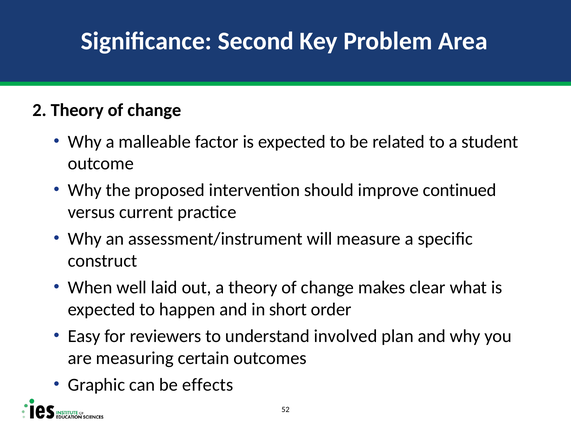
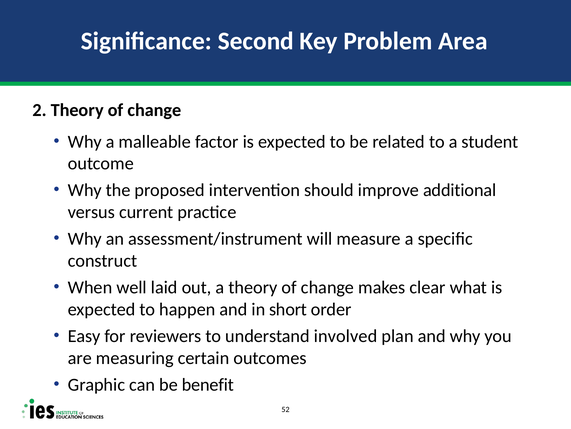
continued: continued -> additional (460, 190)
effects: effects -> benefit (208, 384)
